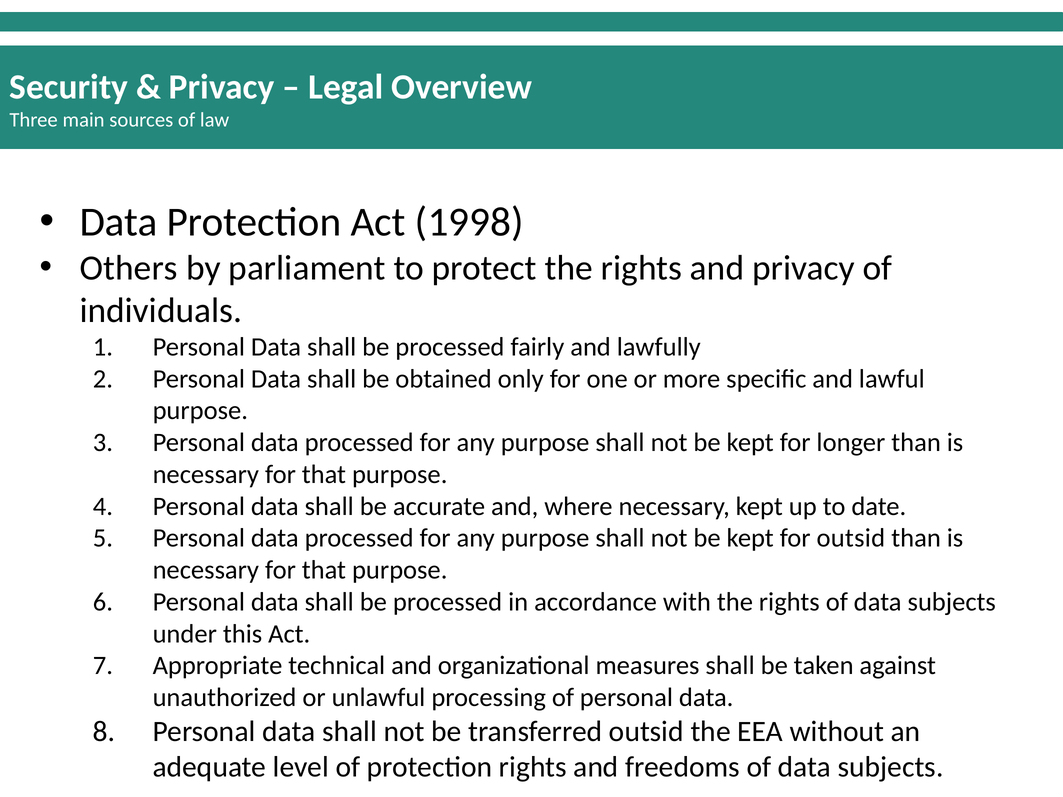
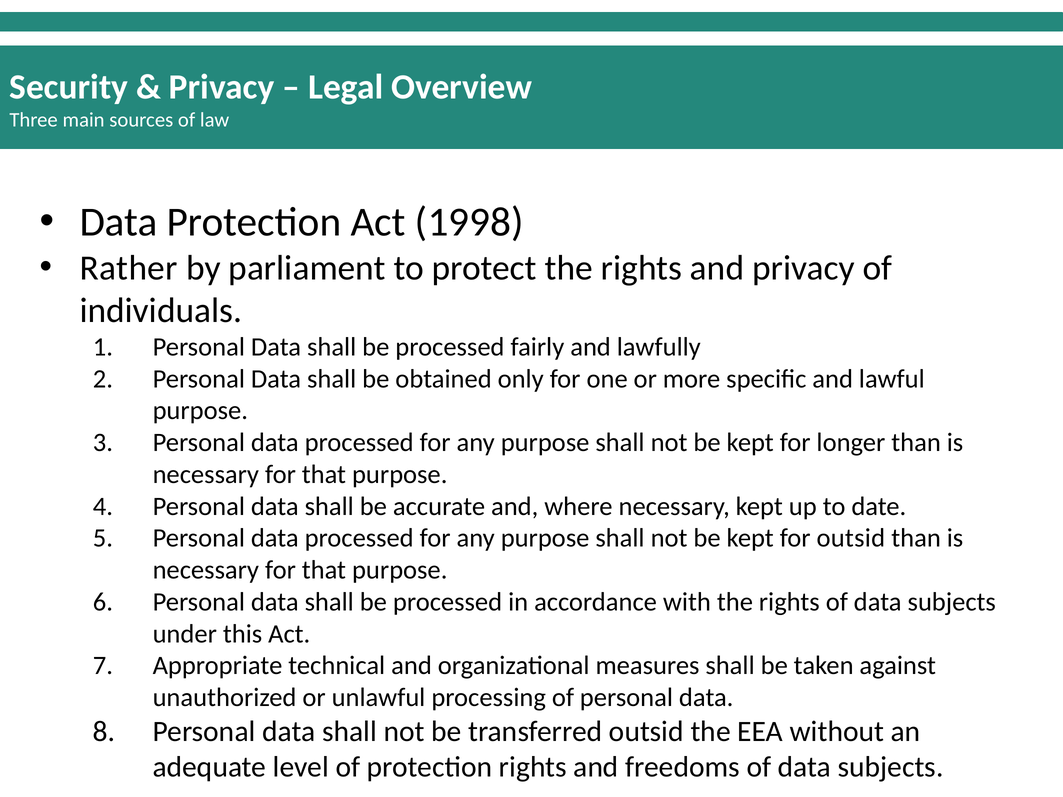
Others: Others -> Rather (129, 268)
